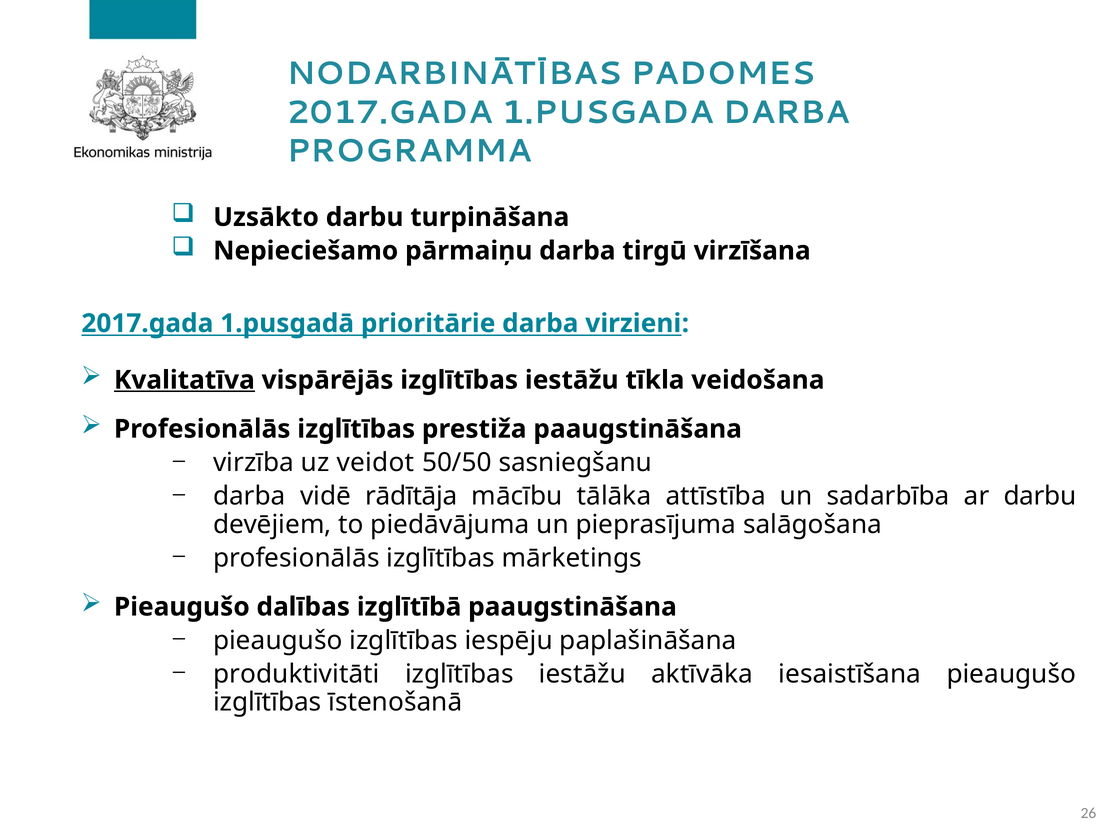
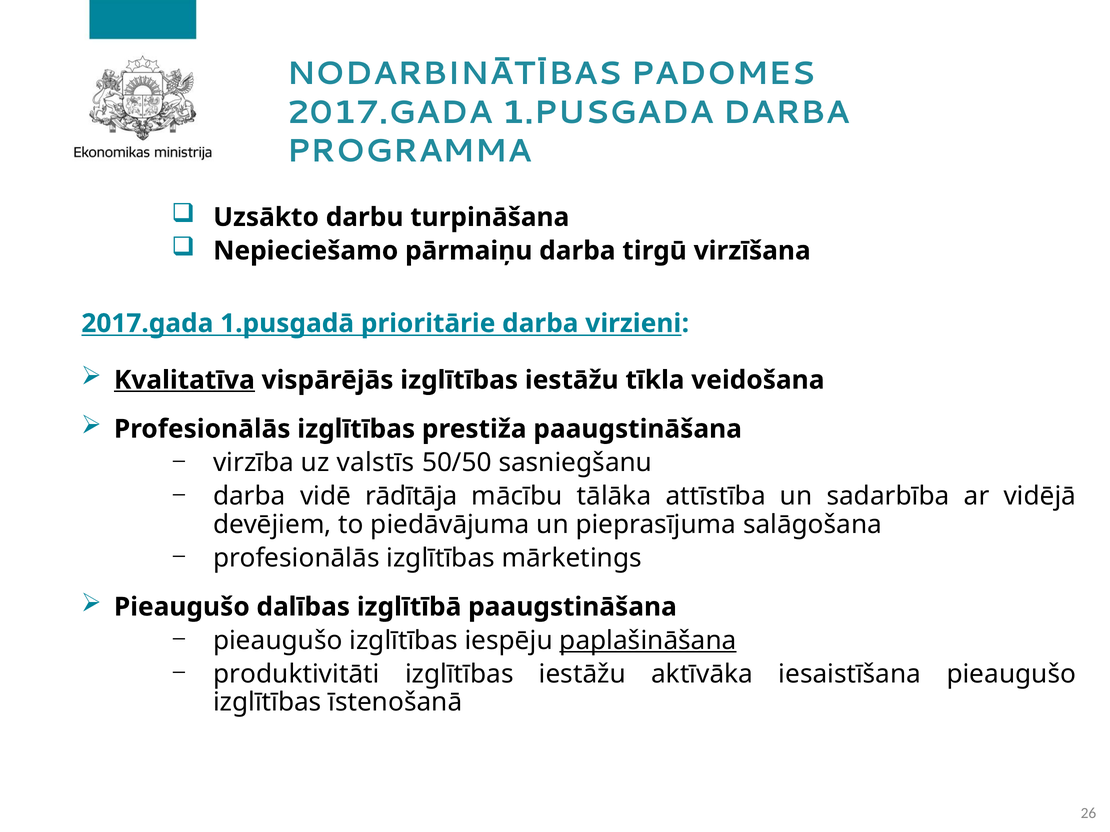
veidot: veidot -> valstīs (376, 463)
ar darbu: darbu -> vidējā (1040, 496)
paplašināšana underline: none -> present (648, 641)
